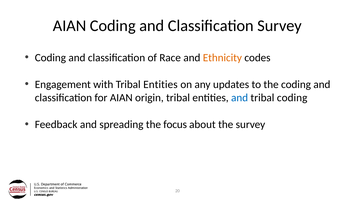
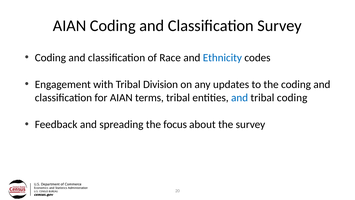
Ethnicity colour: orange -> blue (222, 58)
with Tribal Entities: Entities -> Division (161, 84)
origin: origin -> terms (149, 98)
